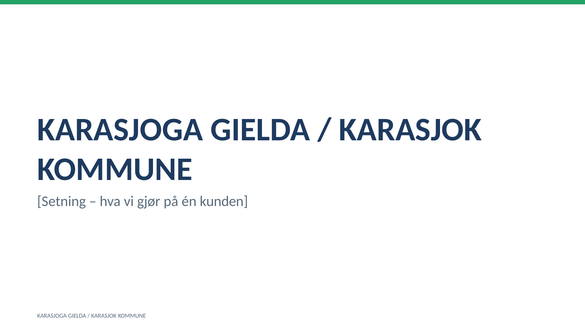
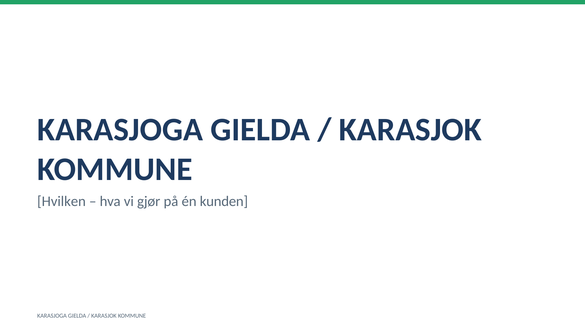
Setning: Setning -> Hvilken (62, 201)
